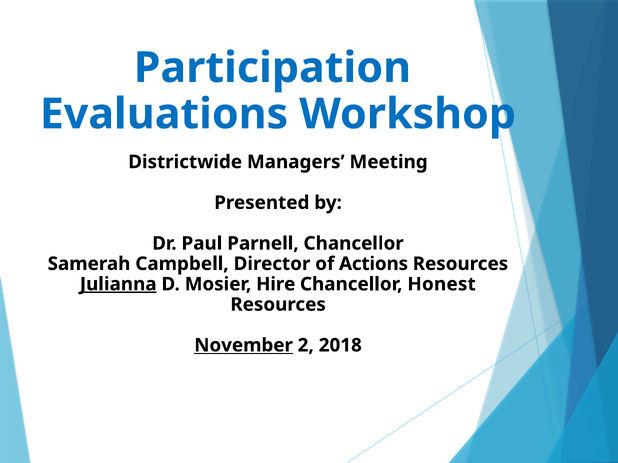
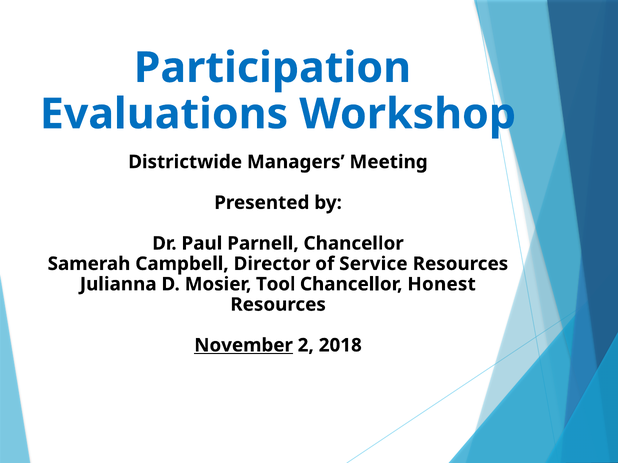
Actions: Actions -> Service (373, 264)
Julianna underline: present -> none (118, 284)
Hire: Hire -> Tool (276, 284)
